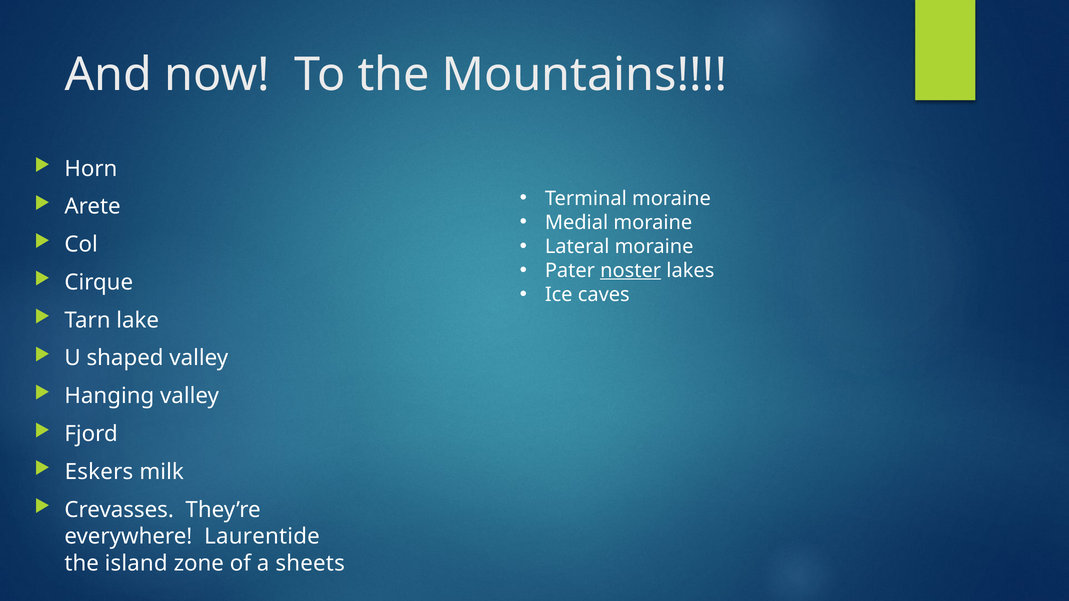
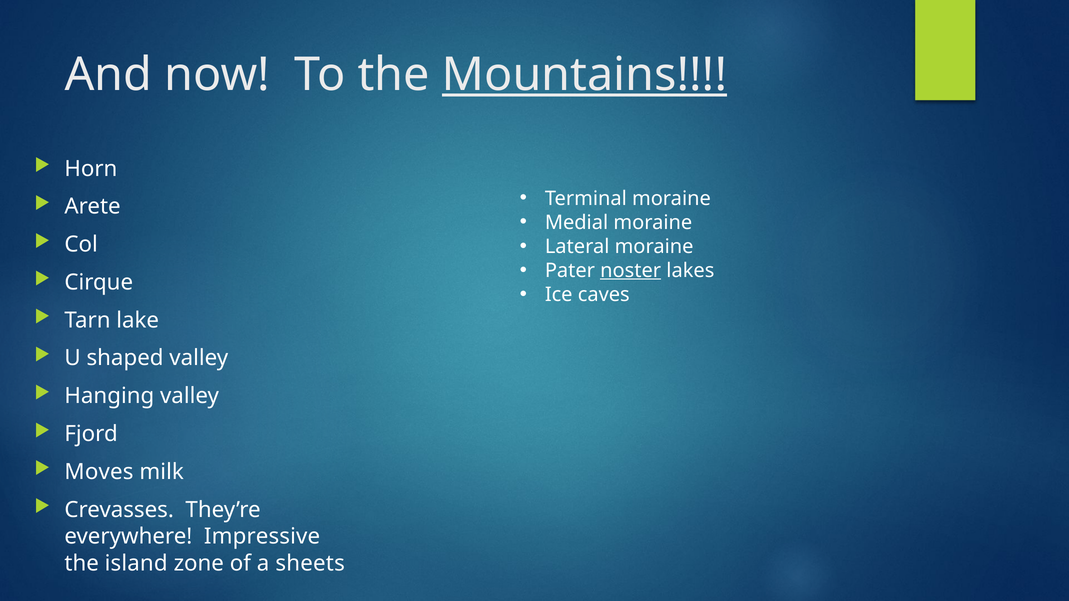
Mountains underline: none -> present (584, 75)
Eskers: Eskers -> Moves (99, 472)
Laurentide: Laurentide -> Impressive (262, 537)
